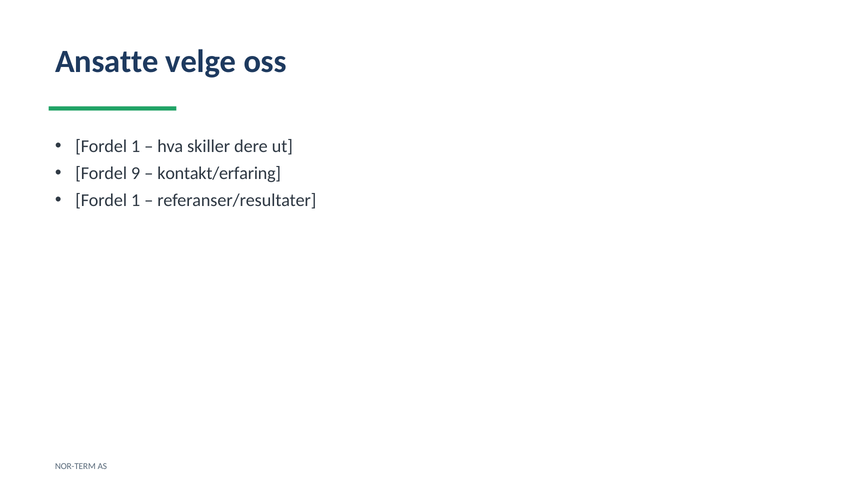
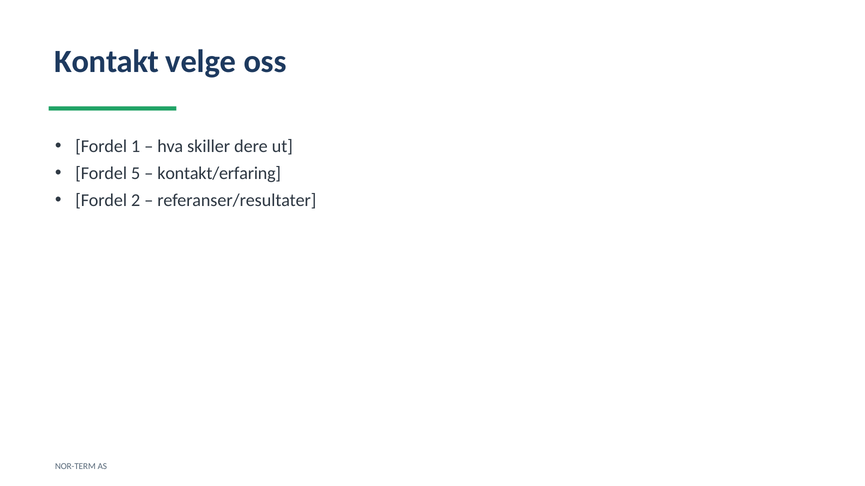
Ansatte: Ansatte -> Kontakt (107, 62)
9: 9 -> 5 (136, 174)
1: 1 -> 2 (136, 201)
